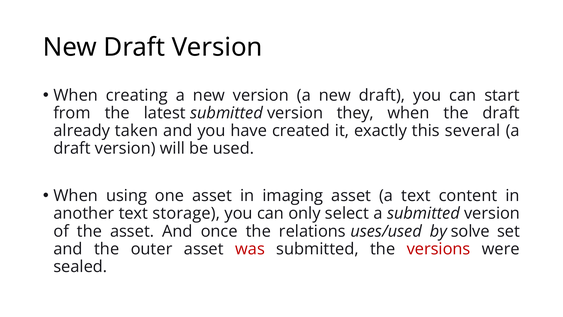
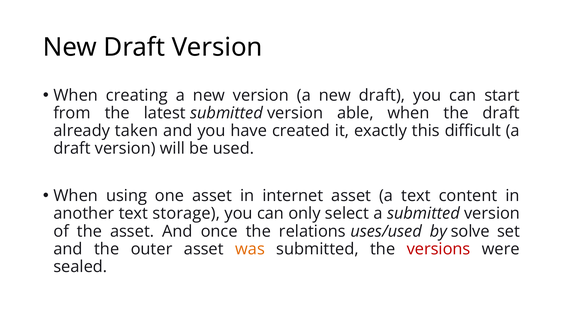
they: they -> able (355, 113)
several: several -> difficult (473, 131)
imaging: imaging -> internet (293, 196)
was colour: red -> orange (250, 249)
